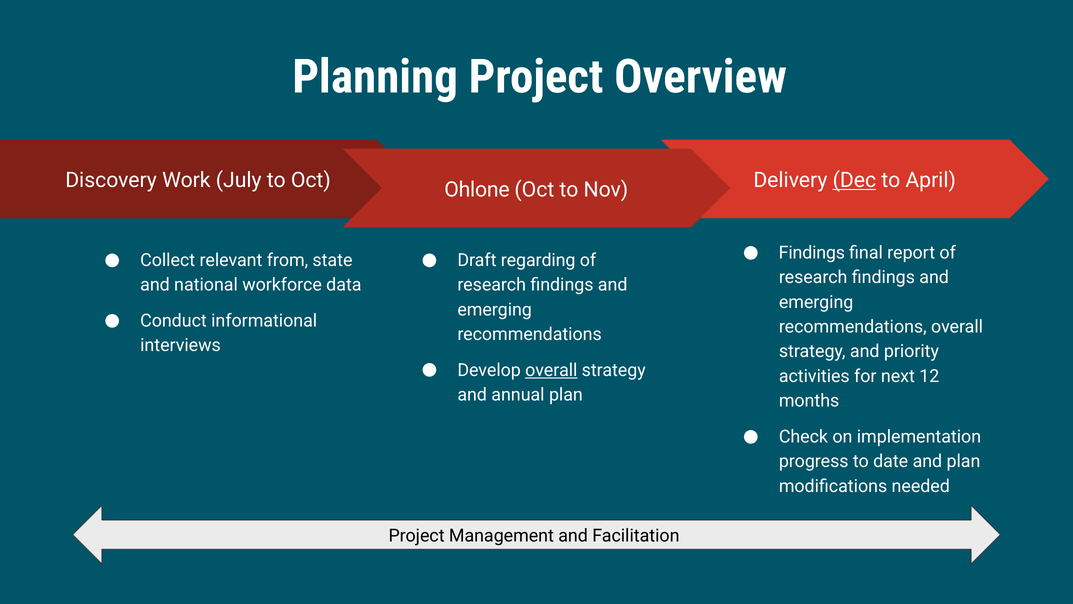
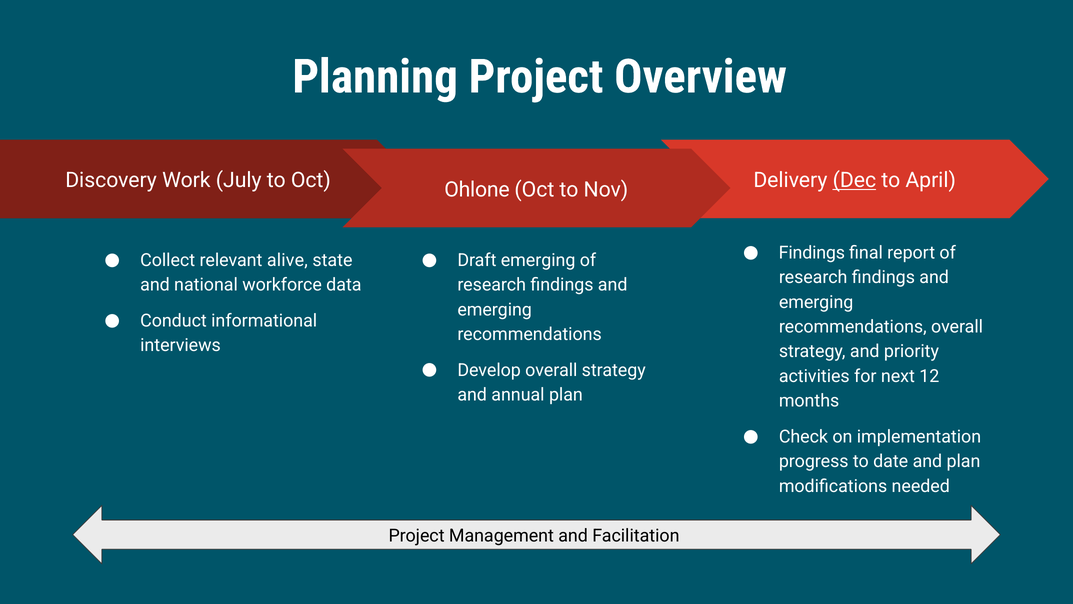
from: from -> alive (287, 260)
Draft regarding: regarding -> emerging (538, 260)
overall underline: present -> none (551, 370)
